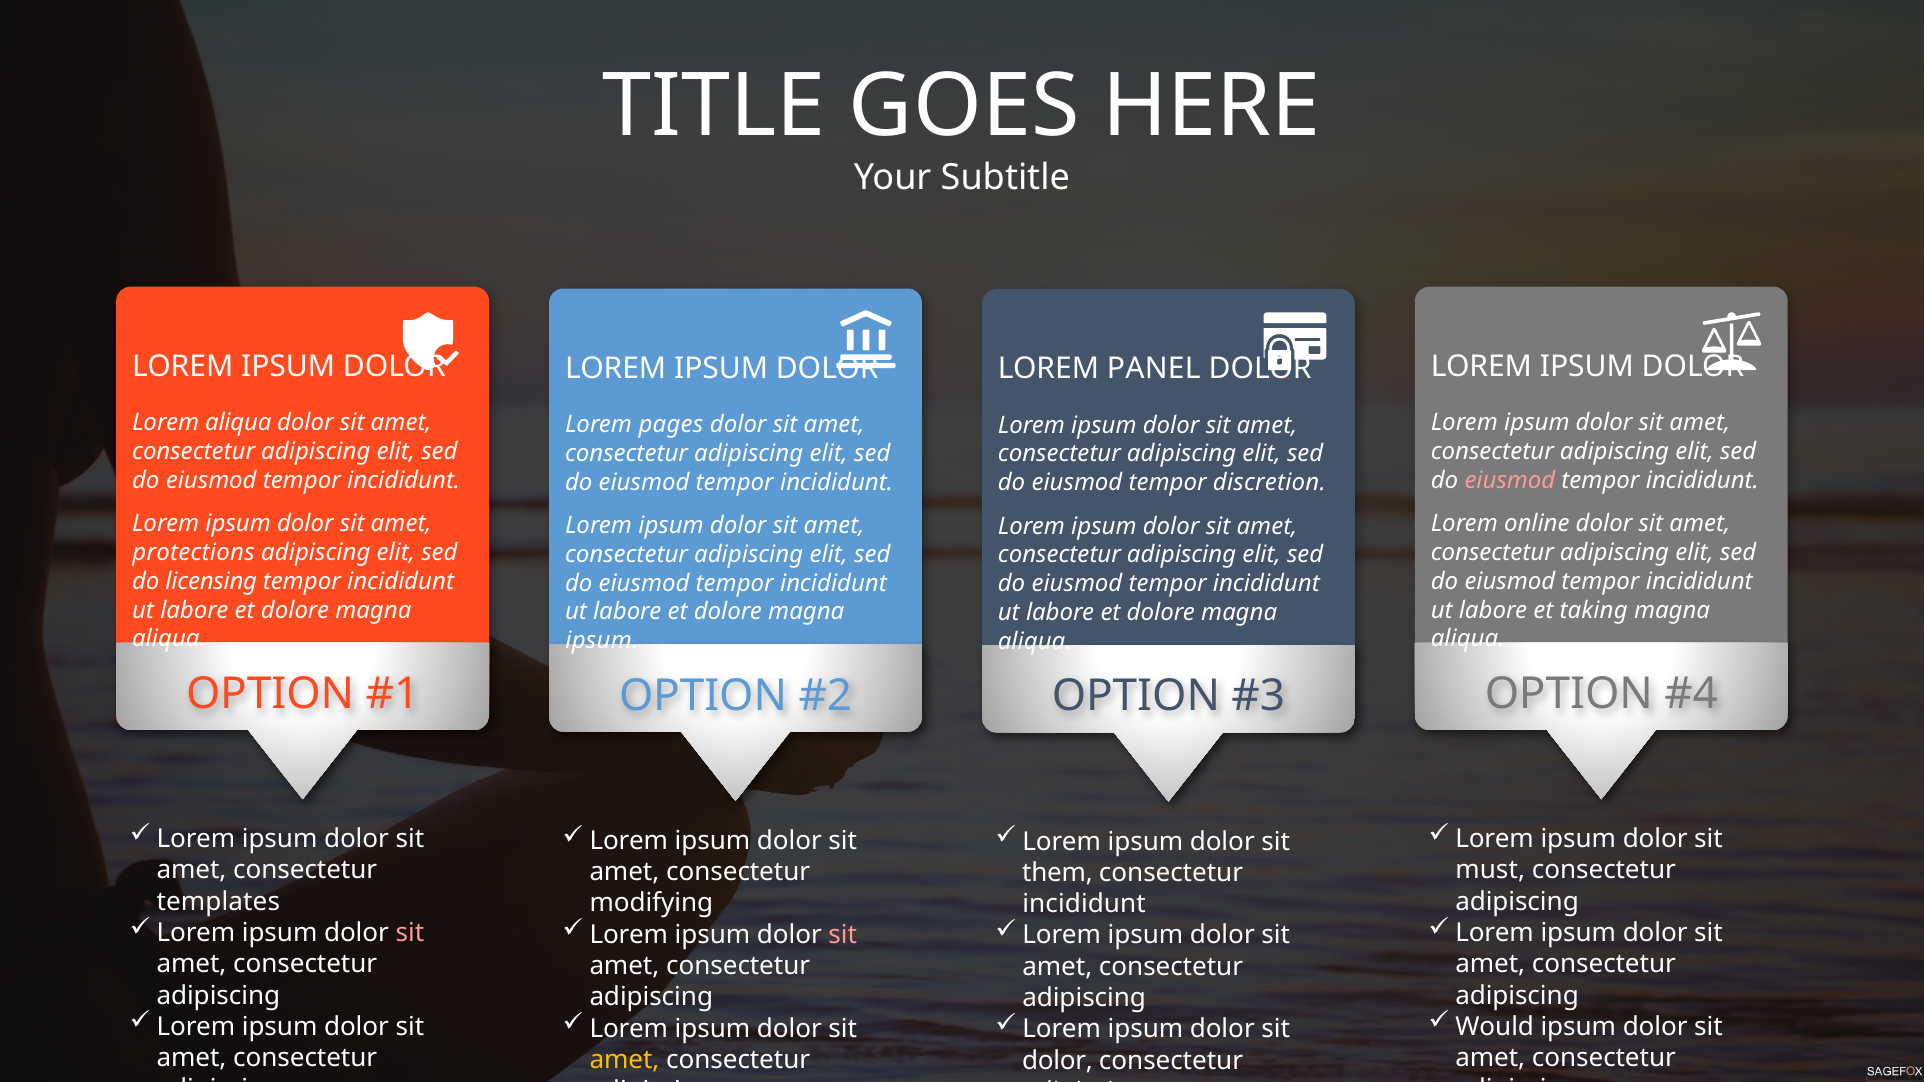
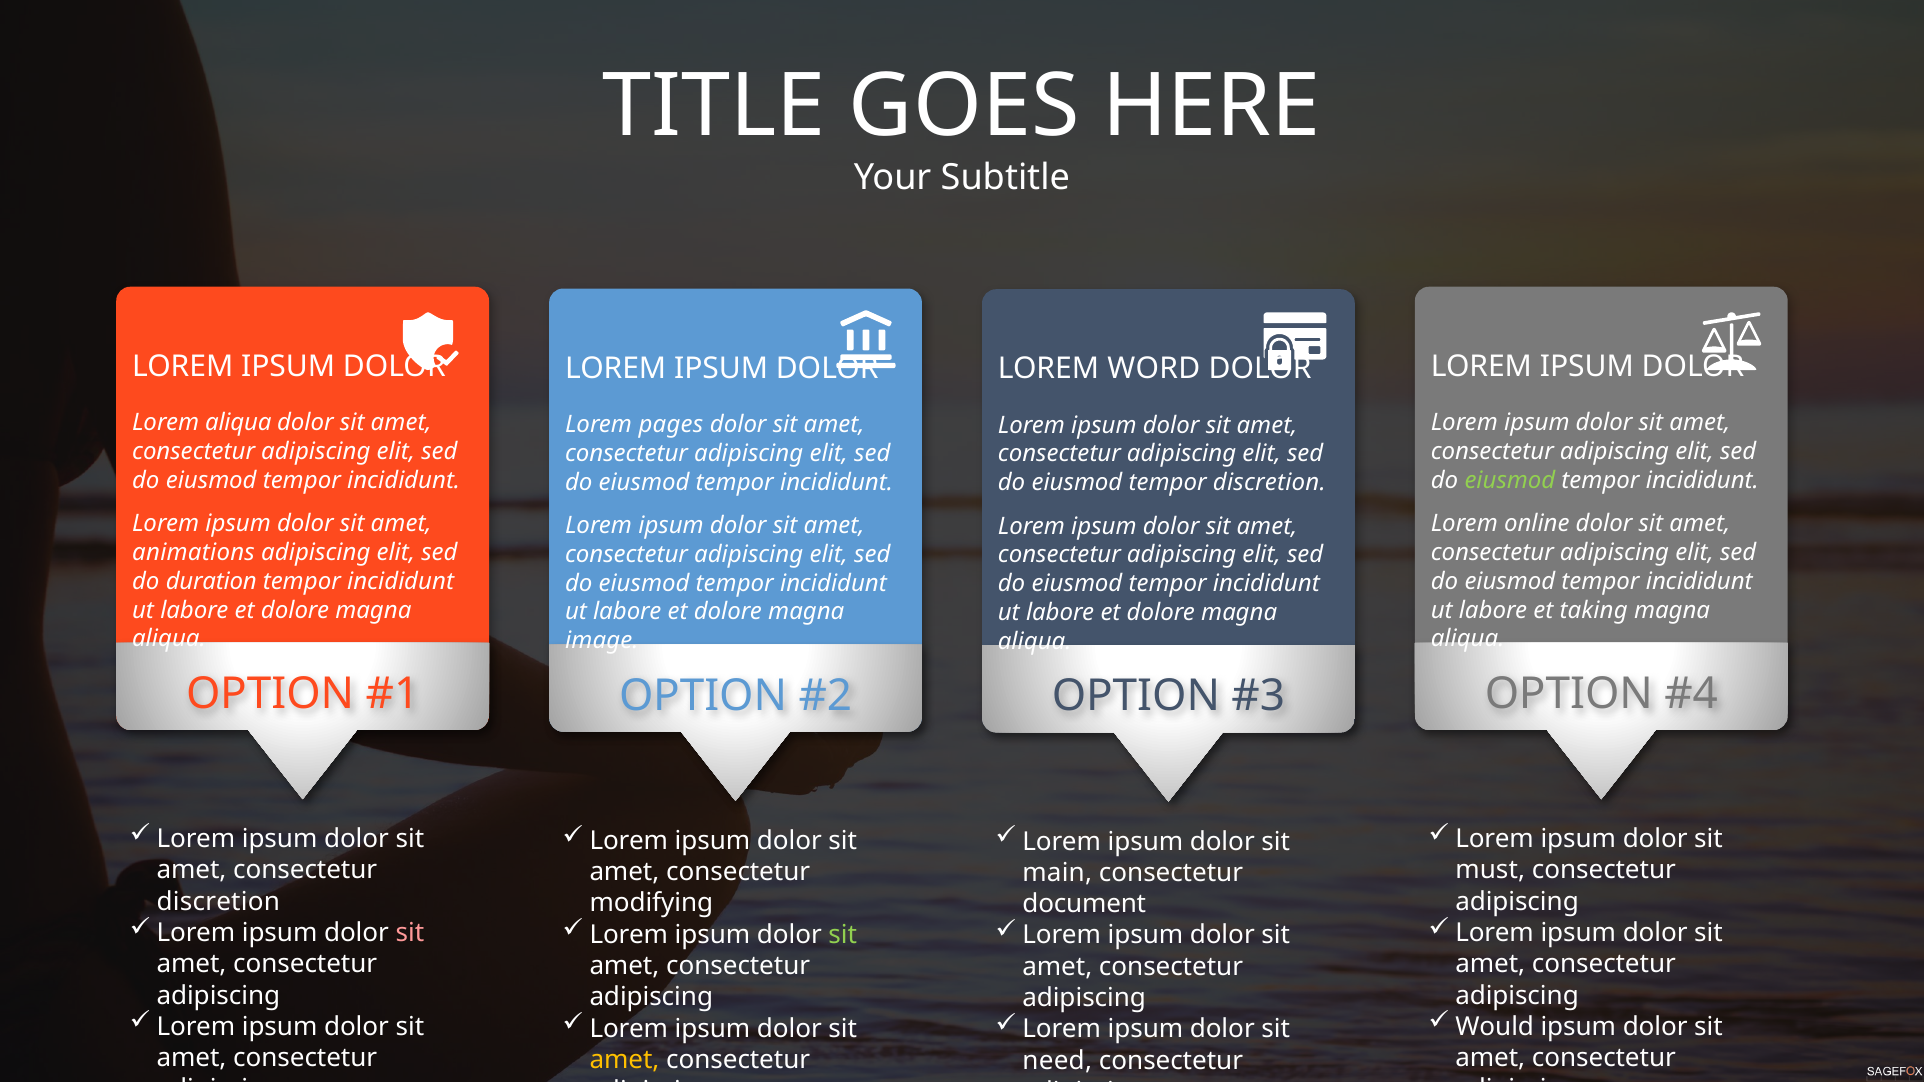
PANEL: PANEL -> WORD (1154, 369)
eiusmod colour: pink -> light green (1510, 480)
protections: protections -> animations (194, 553)
licensing: licensing -> duration (211, 581)
ipsum: ipsum -> image (602, 641)
them: them -> main (1057, 873)
templates: templates -> discretion (218, 902)
incididunt: incididunt -> document (1084, 904)
sit colour: pink -> light green (843, 935)
dolor: dolor -> need (1057, 1061)
